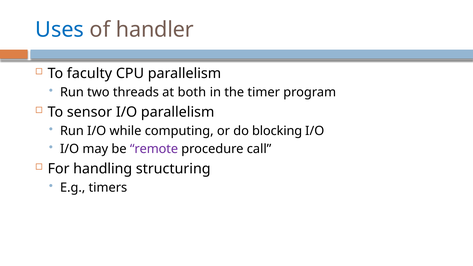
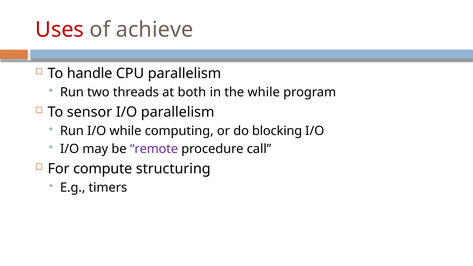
Uses colour: blue -> red (60, 30)
handler: handler -> achieve (155, 30)
faculty: faculty -> handle (90, 73)
the timer: timer -> while (264, 92)
handling: handling -> compute (103, 169)
